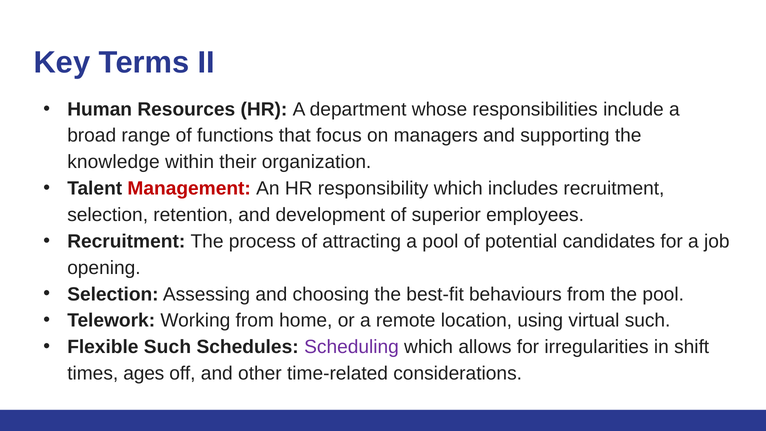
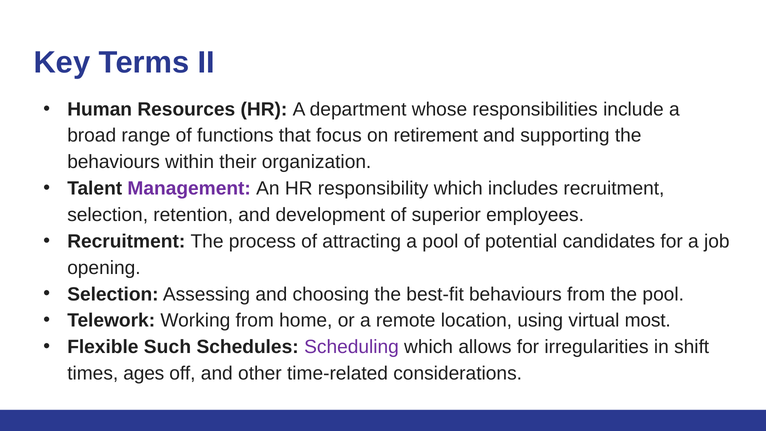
managers: managers -> retirement (436, 136)
knowledge: knowledge -> behaviours (114, 162)
Management colour: red -> purple (189, 188)
virtual such: such -> most (648, 321)
